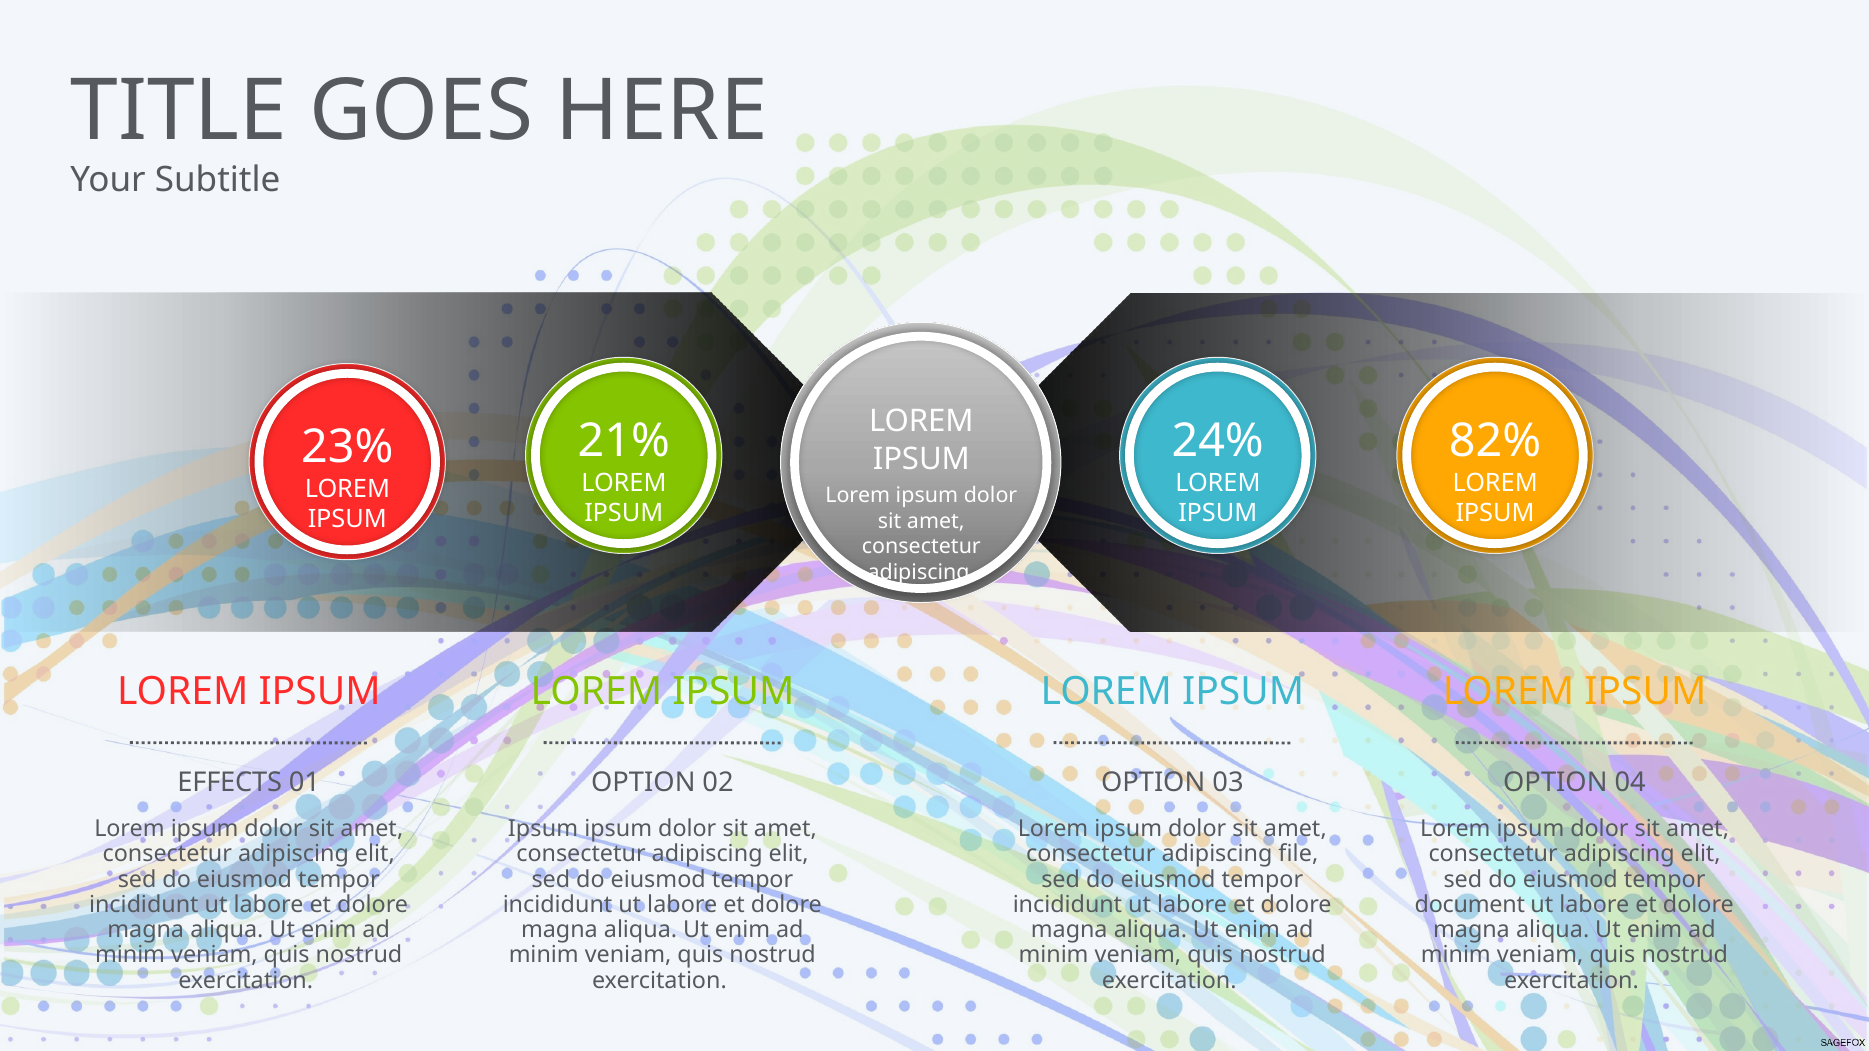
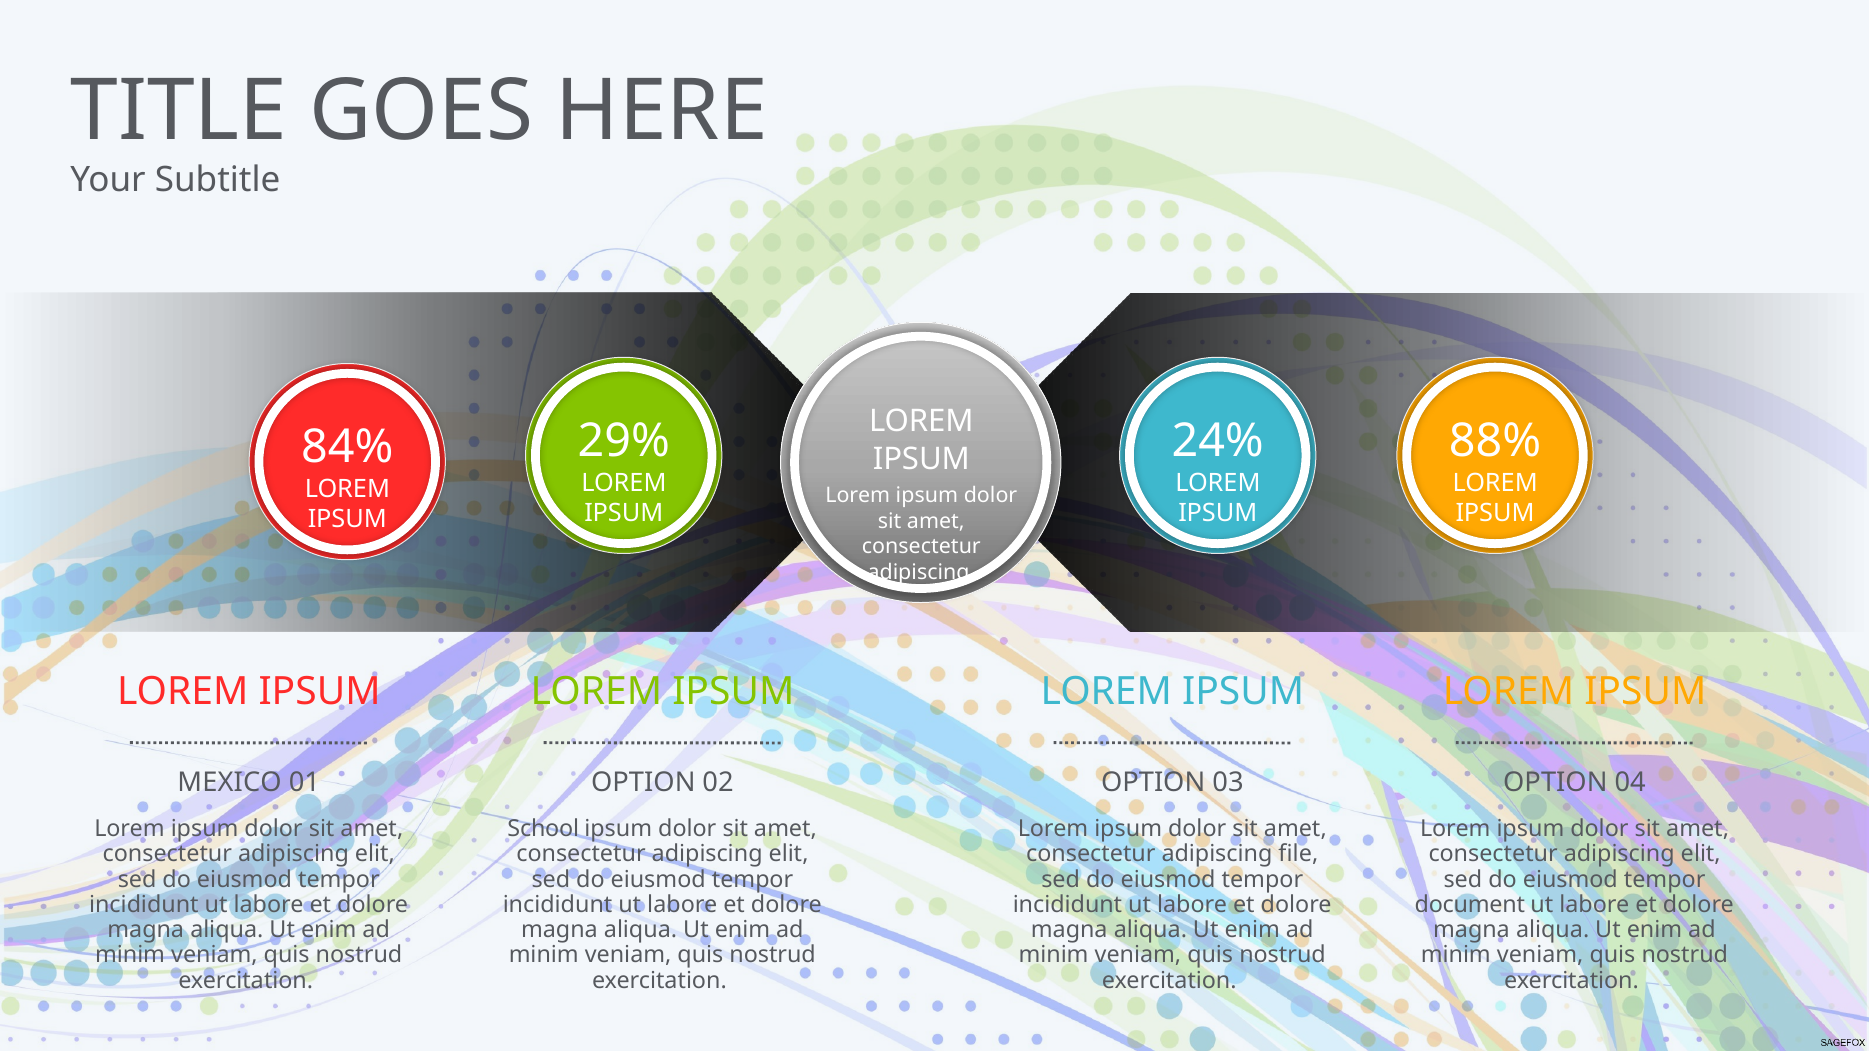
21%: 21% -> 29% (624, 441)
82%: 82% -> 88% (1495, 441)
23%: 23% -> 84% (347, 447)
EFFECTS: EFFECTS -> MEXICO (230, 783)
Ipsum: Ipsum -> School (543, 829)
